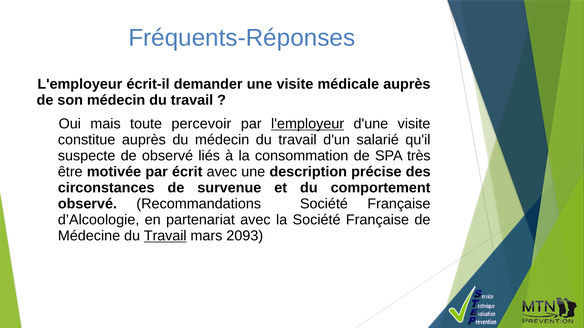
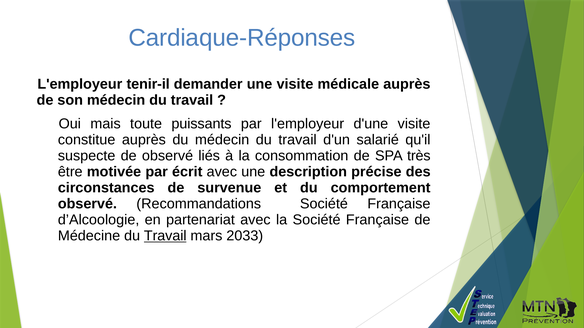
Fréquents-Réponses: Fréquents-Réponses -> Cardiaque-Réponses (242, 38)
écrit-il: écrit-il -> tenir-il (148, 84)
percevoir: percevoir -> puissants (201, 124)
l'employeur underline: present -> none (308, 124)
2093: 2093 -> 2033 (245, 236)
